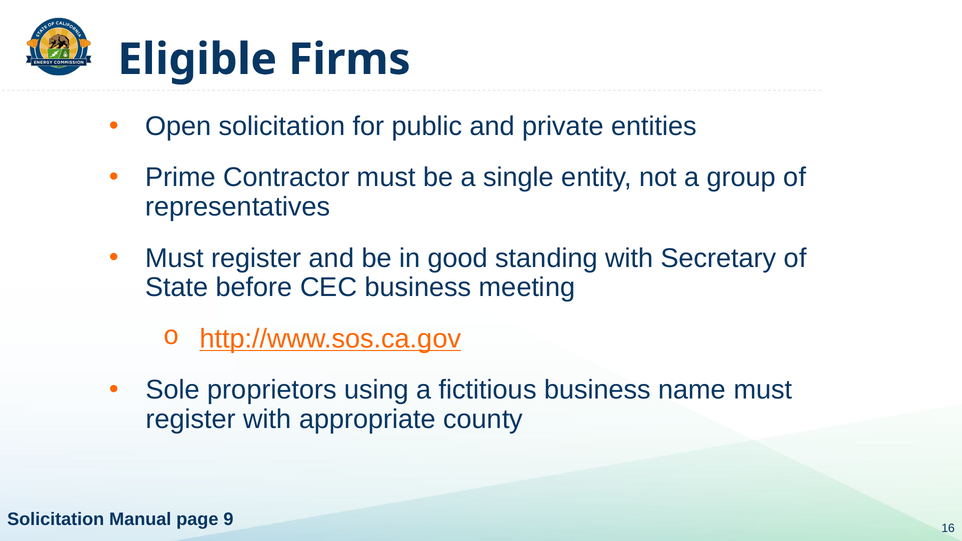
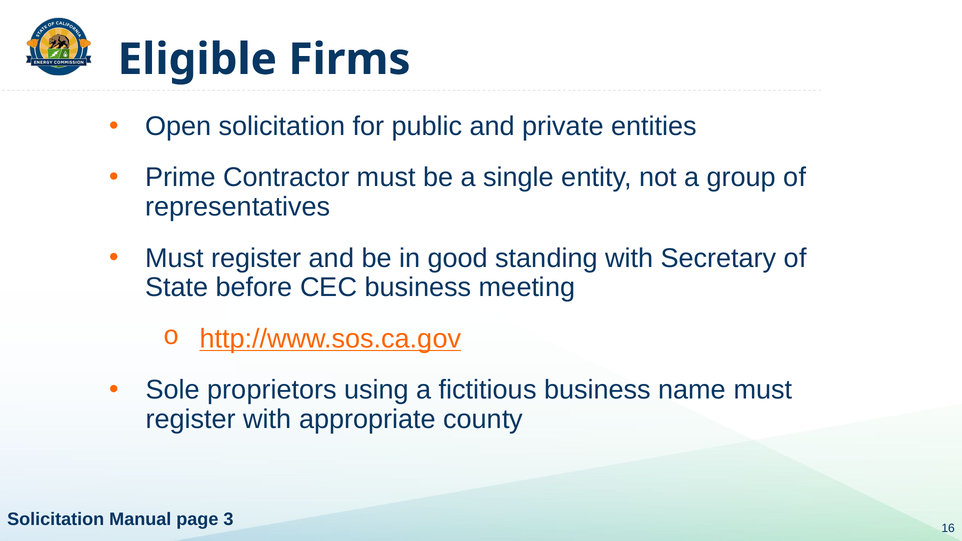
9: 9 -> 3 (228, 519)
